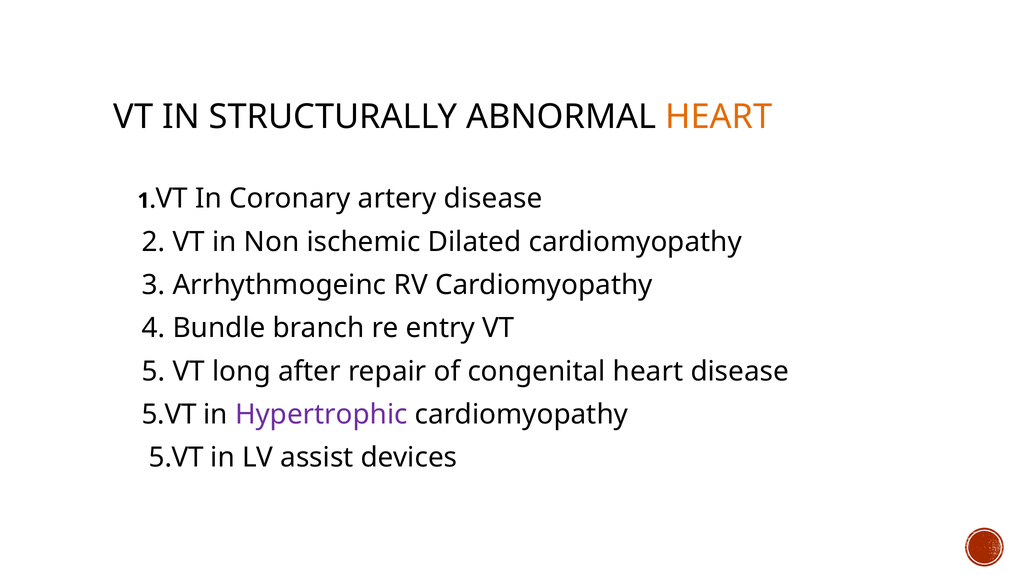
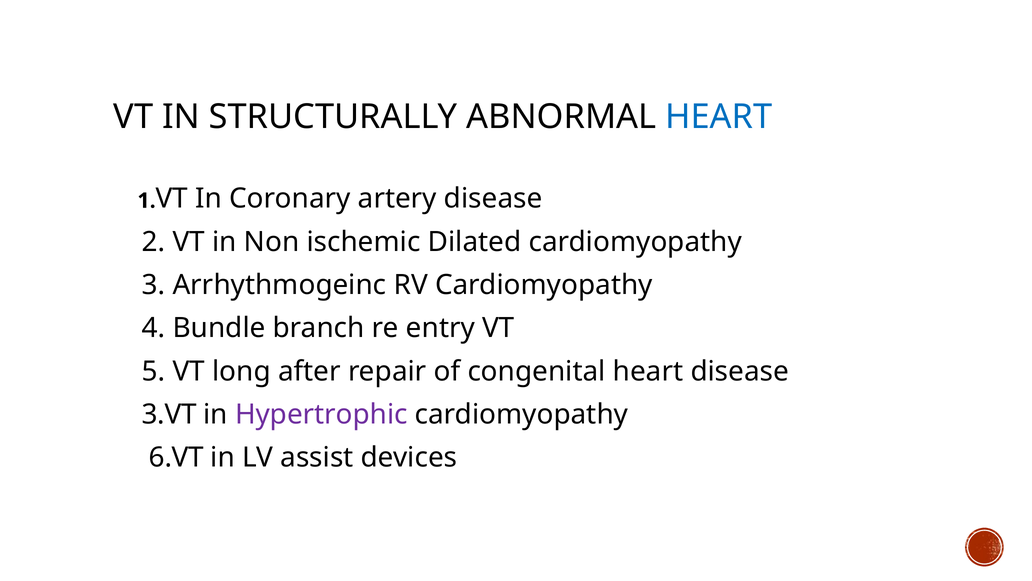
HEART colour: orange -> blue (719, 117)
5.VT: 5.VT -> 3.VT (169, 414)
5.VT: 5.VT -> 6.VT (176, 457)
